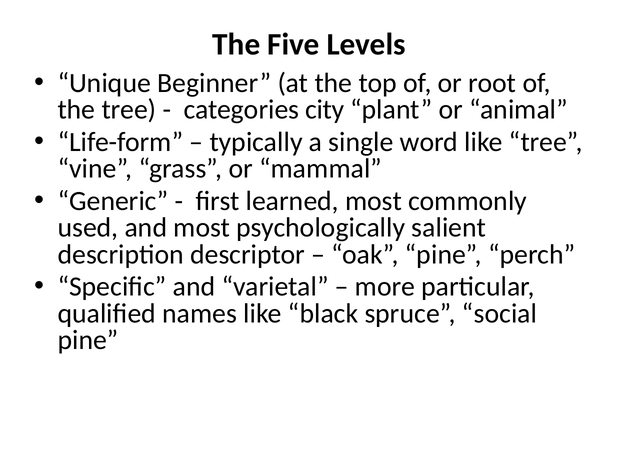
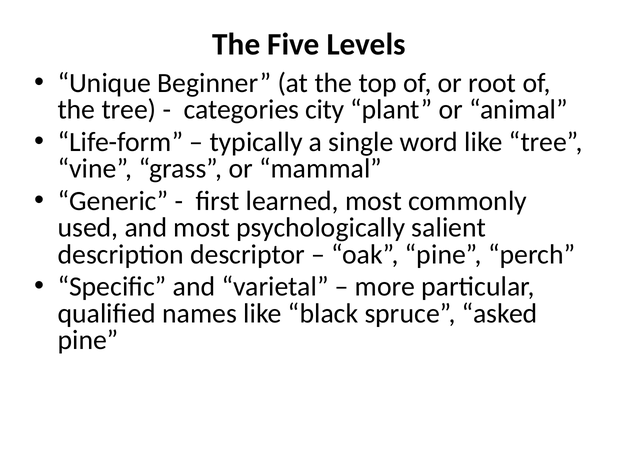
social: social -> asked (500, 313)
